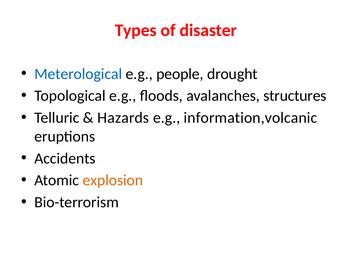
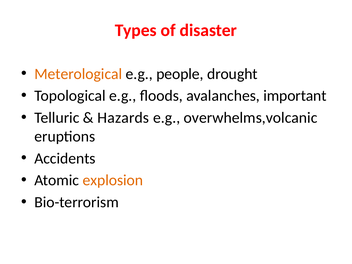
Meterological colour: blue -> orange (78, 74)
structures: structures -> important (295, 96)
information,volcanic: information,volcanic -> overwhelms,volcanic (251, 118)
